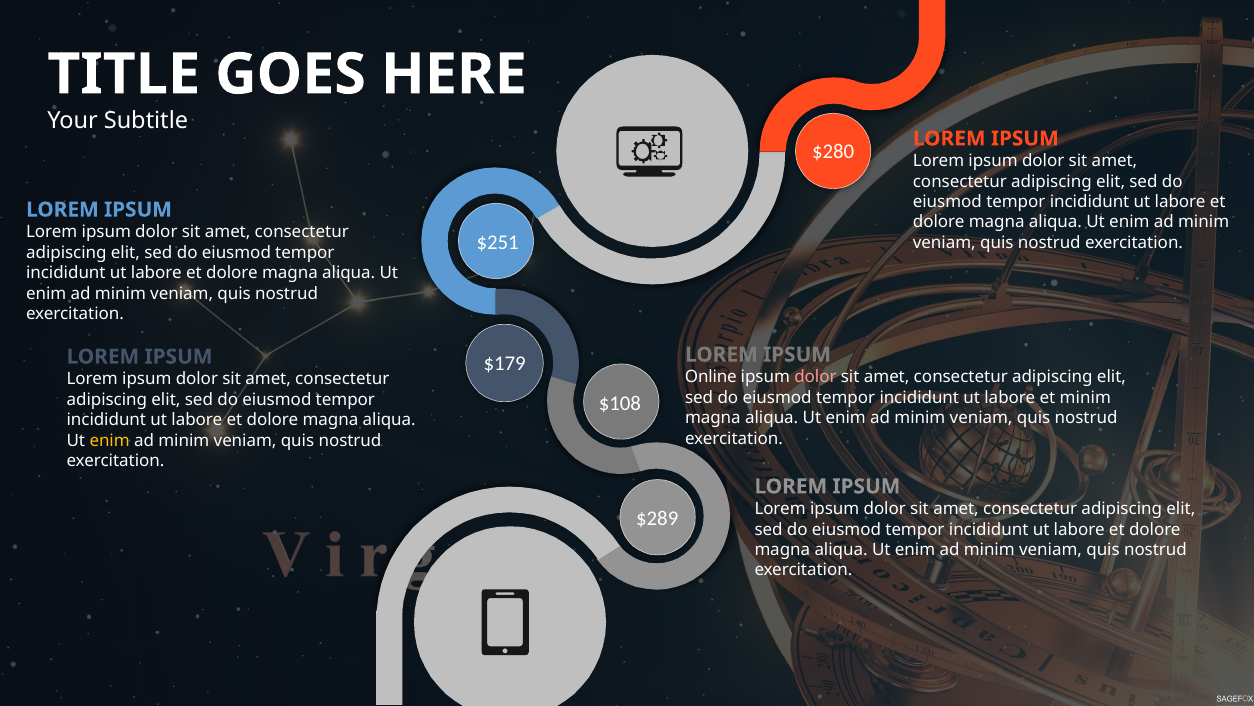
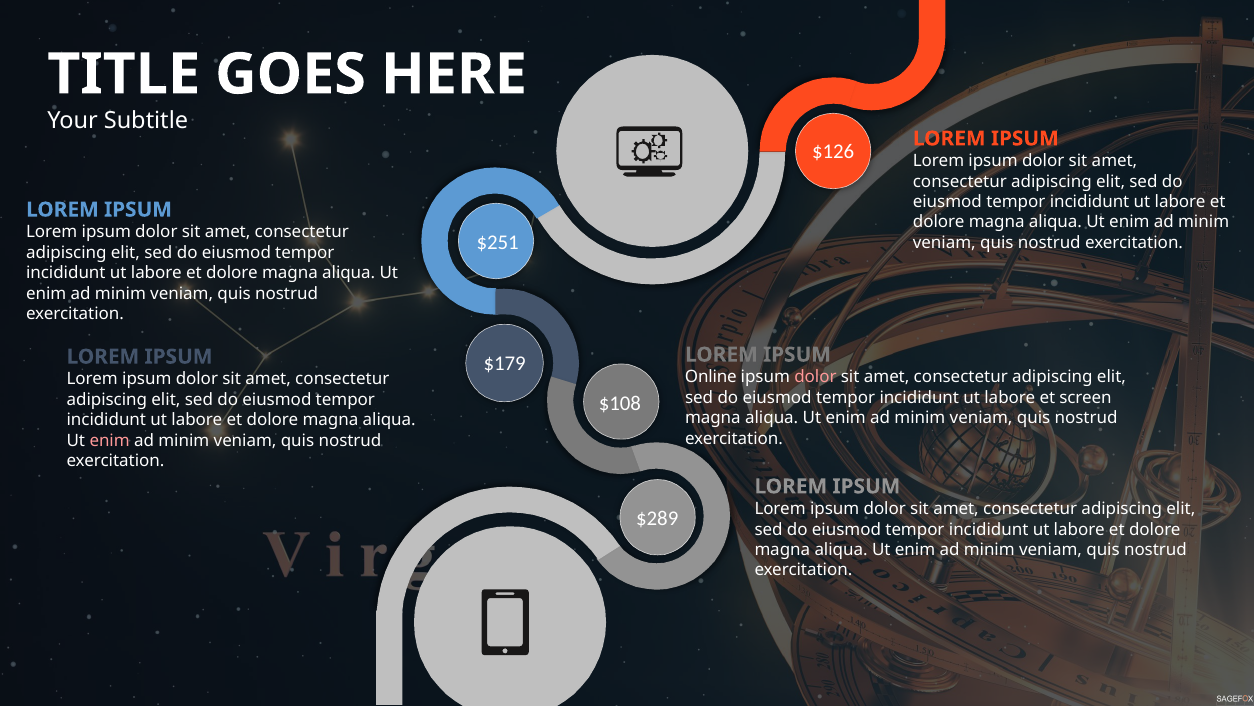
$280: $280 -> $126 (833, 151)
et minim: minim -> screen (1085, 397)
enim colour: yellow -> pink (110, 440)
